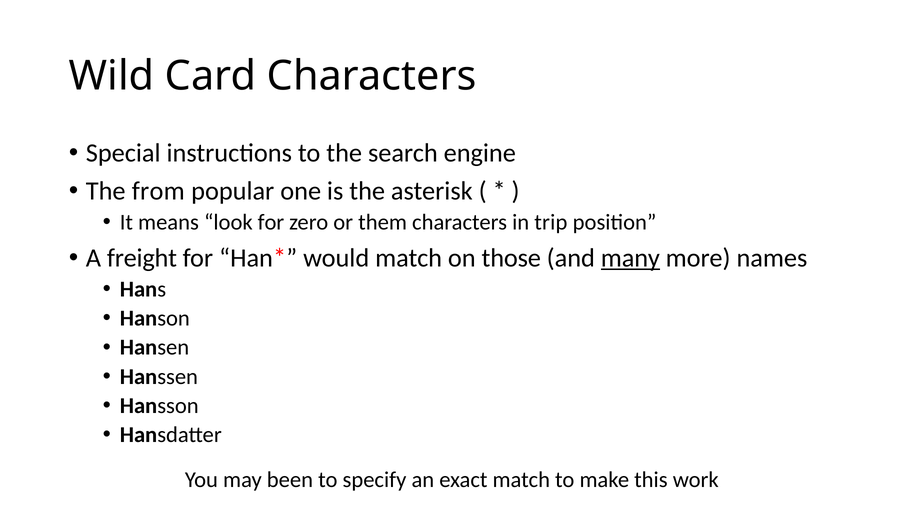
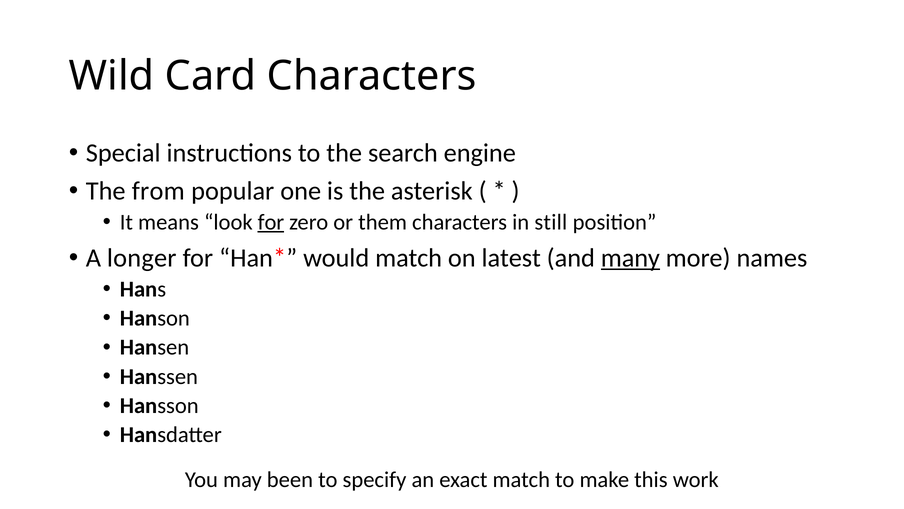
for underline: none -> present (271, 222)
trip: trip -> still (551, 222)
freight: freight -> longer (142, 258)
those: those -> latest (511, 258)
